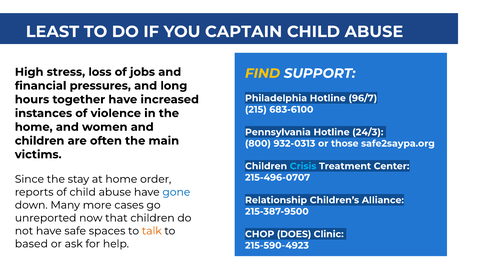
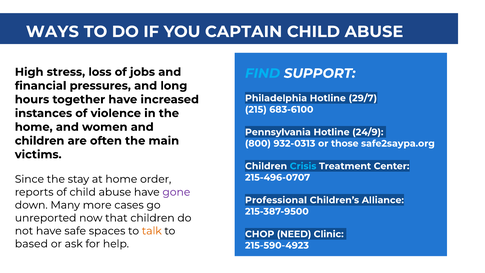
LEAST: LEAST -> WAYS (52, 32)
FIND colour: yellow -> light blue (263, 73)
96/7: 96/7 -> 29/7 (363, 98)
24/3: 24/3 -> 24/9 (368, 132)
gone colour: blue -> purple (176, 192)
Relationship: Relationship -> Professional (276, 200)
DOES: DOES -> NEED (294, 234)
